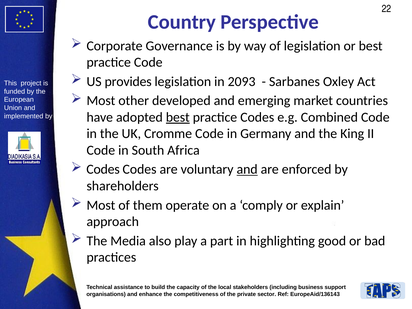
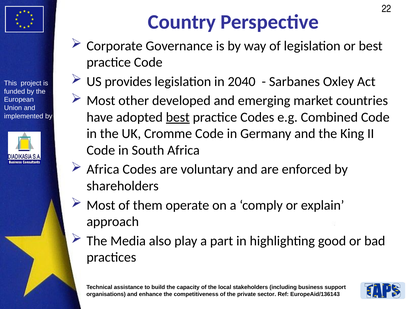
2093: 2093 -> 2040 (242, 82)
Codes: Codes -> Africa (103, 169)
and underline: present -> none (247, 169)
